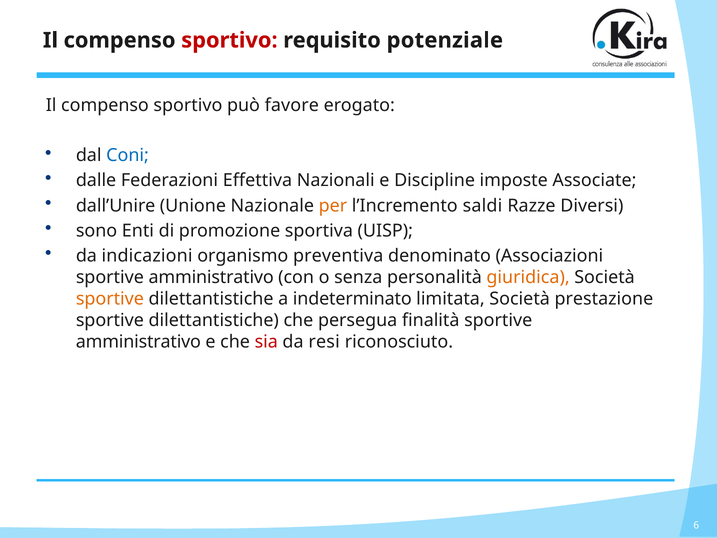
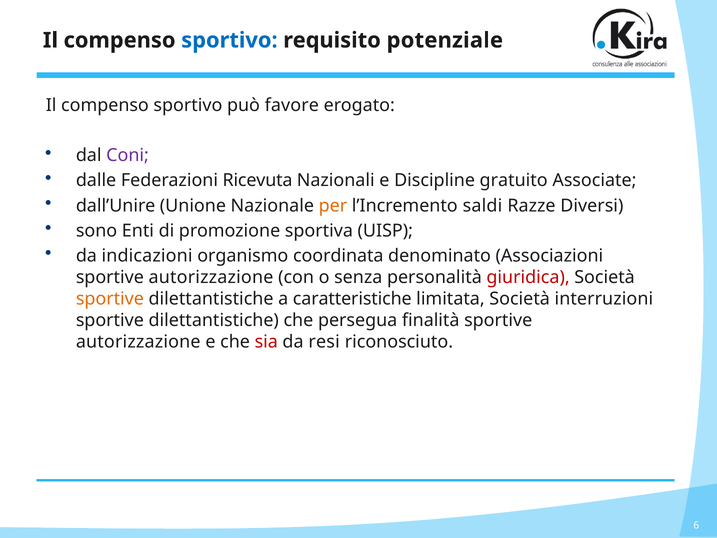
sportivo colour: red -> blue (229, 40)
Coni colour: blue -> purple (128, 155)
Effettiva: Effettiva -> Ricevuta (258, 180)
imposte: imposte -> gratuito (514, 180)
preventiva: preventiva -> coordinata (338, 256)
amministrativo: amministrativo -> autorizzazione (211, 277)
giuridica colour: orange -> red (528, 277)
indeterminato: indeterminato -> caratteristiche (352, 299)
prestazione: prestazione -> interruzioni (604, 299)
amministrativo: amministrativo -> autorizzazione (138, 342)
